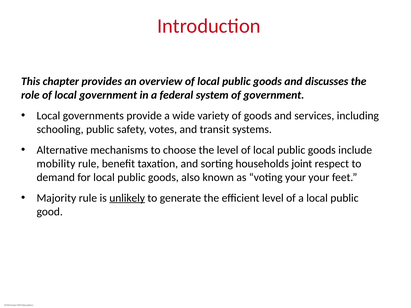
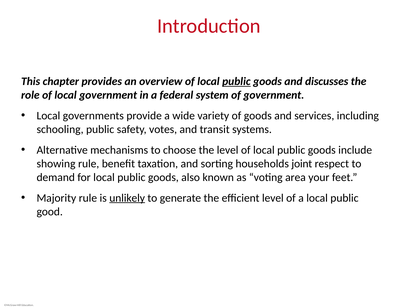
public underline: none -> present (236, 82)
mobility: mobility -> showing (56, 164)
voting your: your -> area (295, 178)
